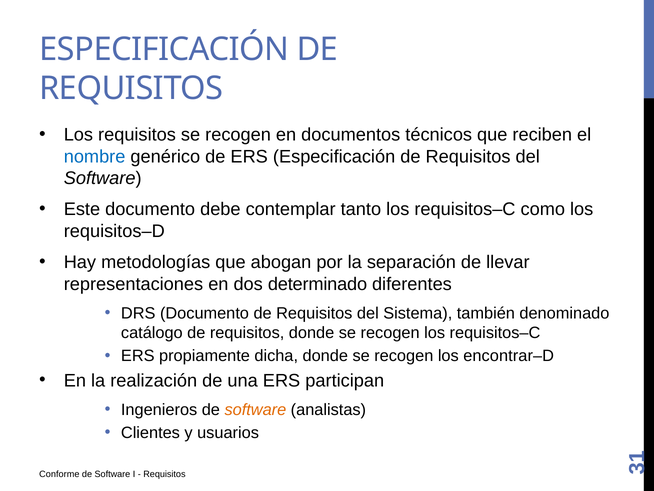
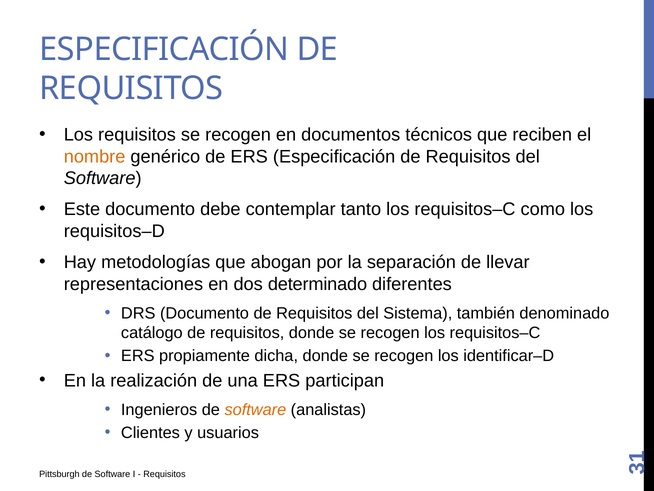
nombre colour: blue -> orange (95, 156)
encontrar–D: encontrar–D -> identificar–D (509, 356)
Conforme: Conforme -> Pittsburgh (59, 474)
